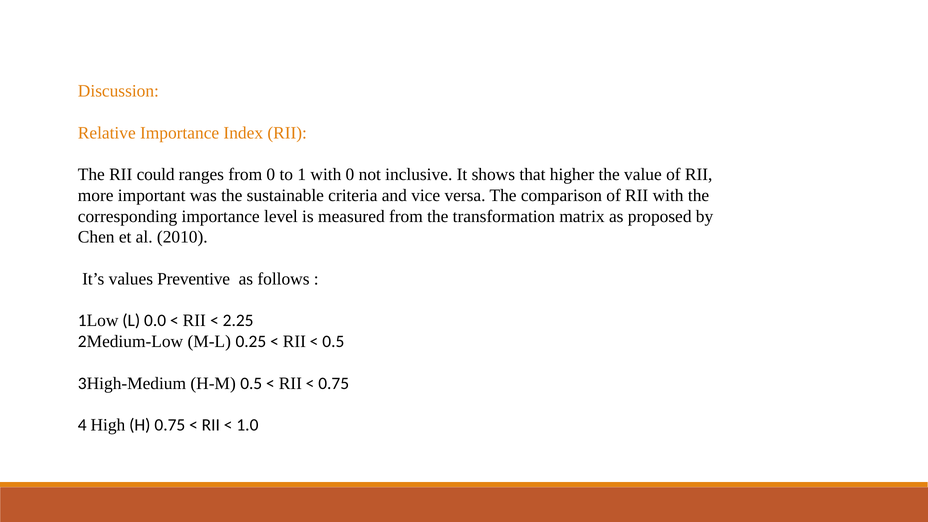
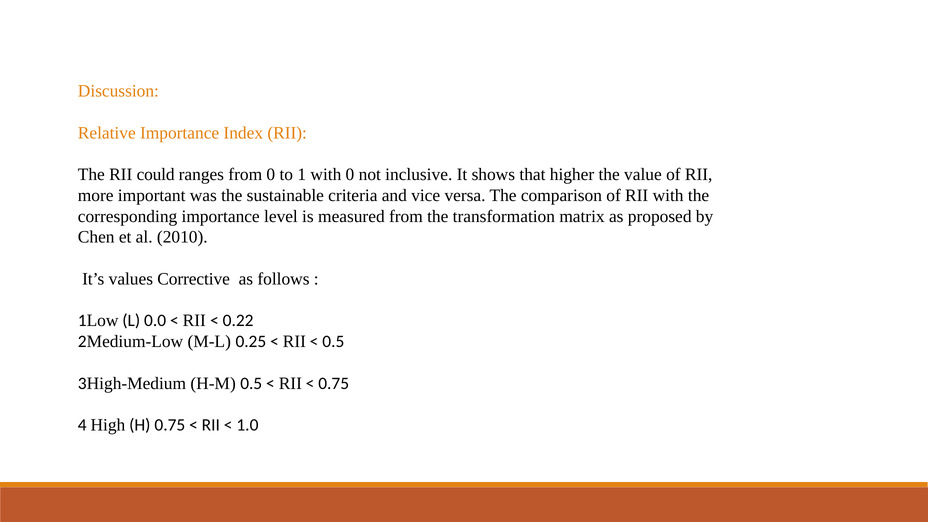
Preventive: Preventive -> Corrective (194, 279)
2.25: 2.25 -> 0.22 (238, 321)
